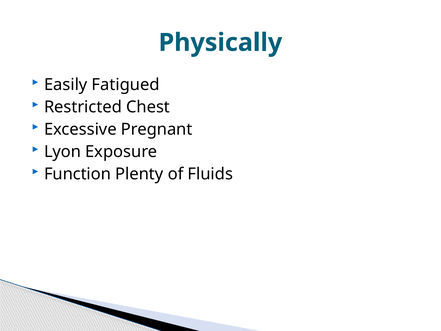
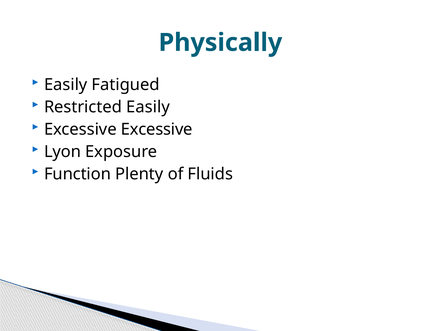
Restricted Chest: Chest -> Easily (148, 107)
Excessive Pregnant: Pregnant -> Excessive (157, 129)
